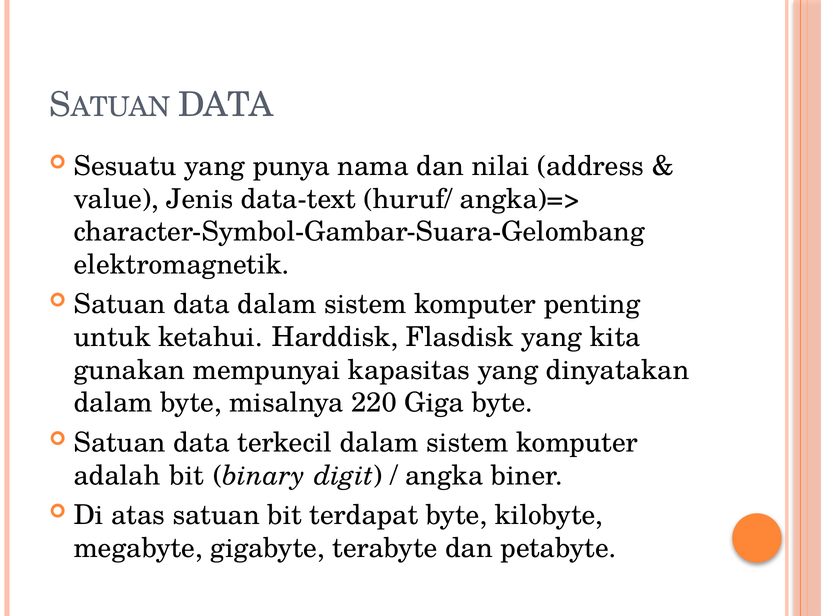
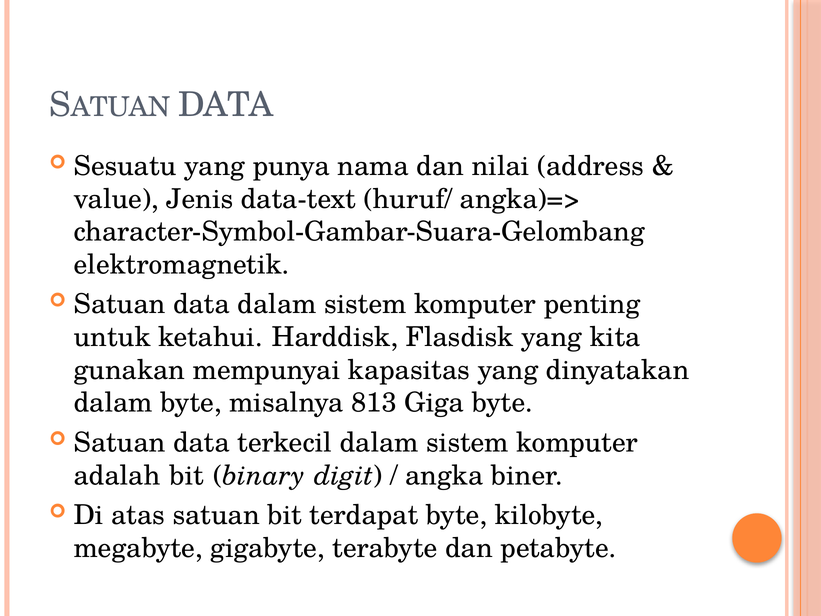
220: 220 -> 813 (374, 403)
